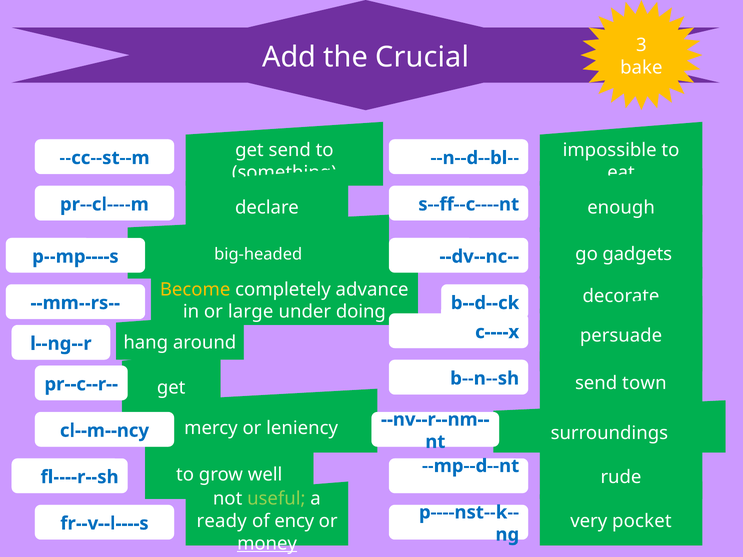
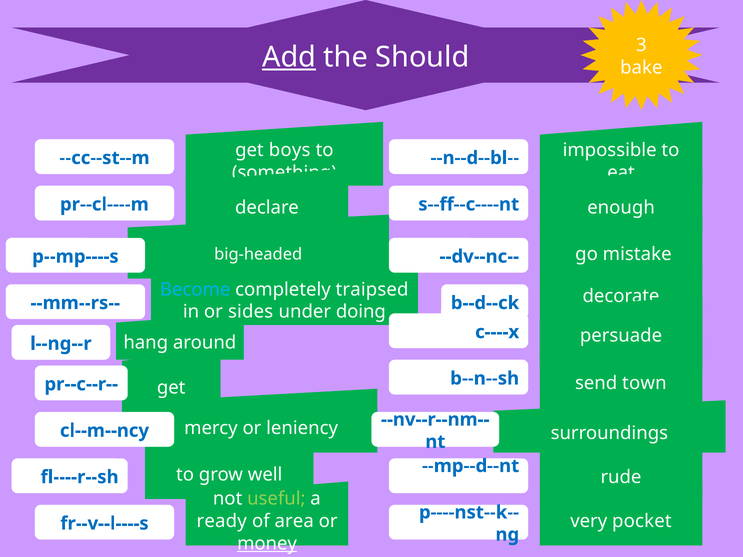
Add underline: none -> present (289, 57)
Crucial: Crucial -> Should (422, 57)
get send: send -> boys (290, 150)
gadgets: gadgets -> mistake (637, 254)
Become colour: yellow -> light blue (195, 290)
advance: advance -> traipsed (372, 290)
large: large -> sides (251, 312)
ency: ency -> area (294, 521)
